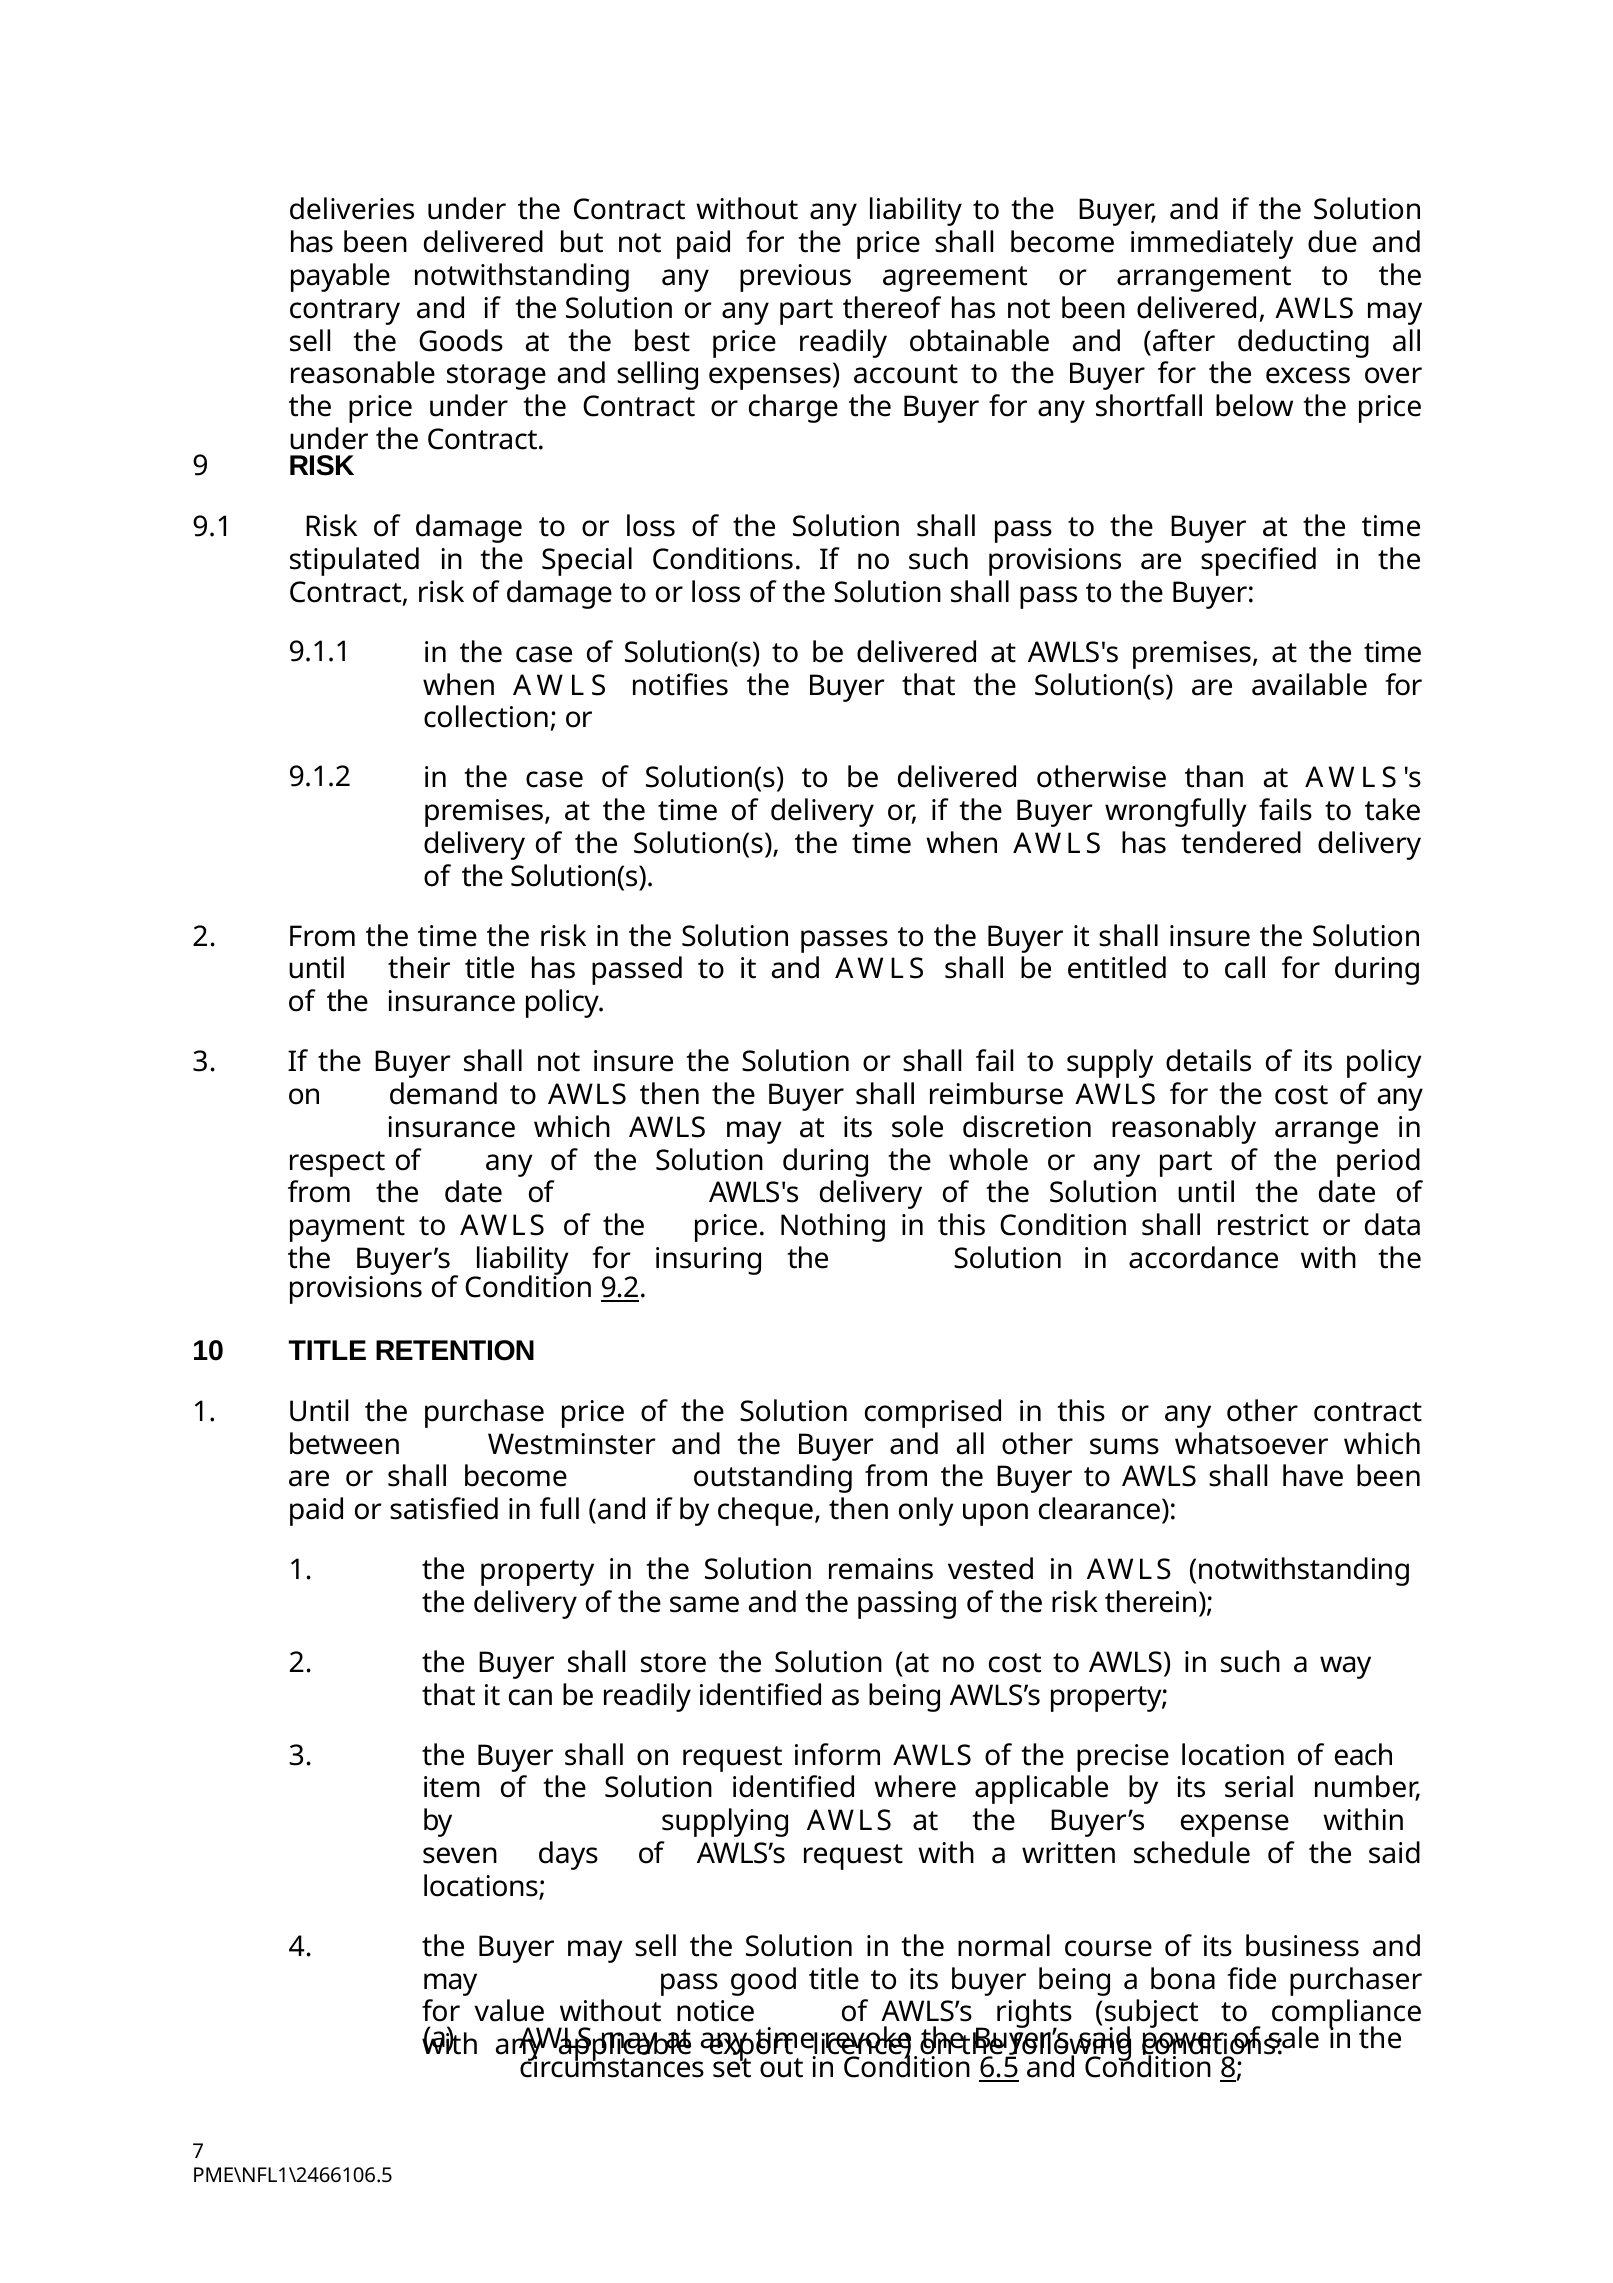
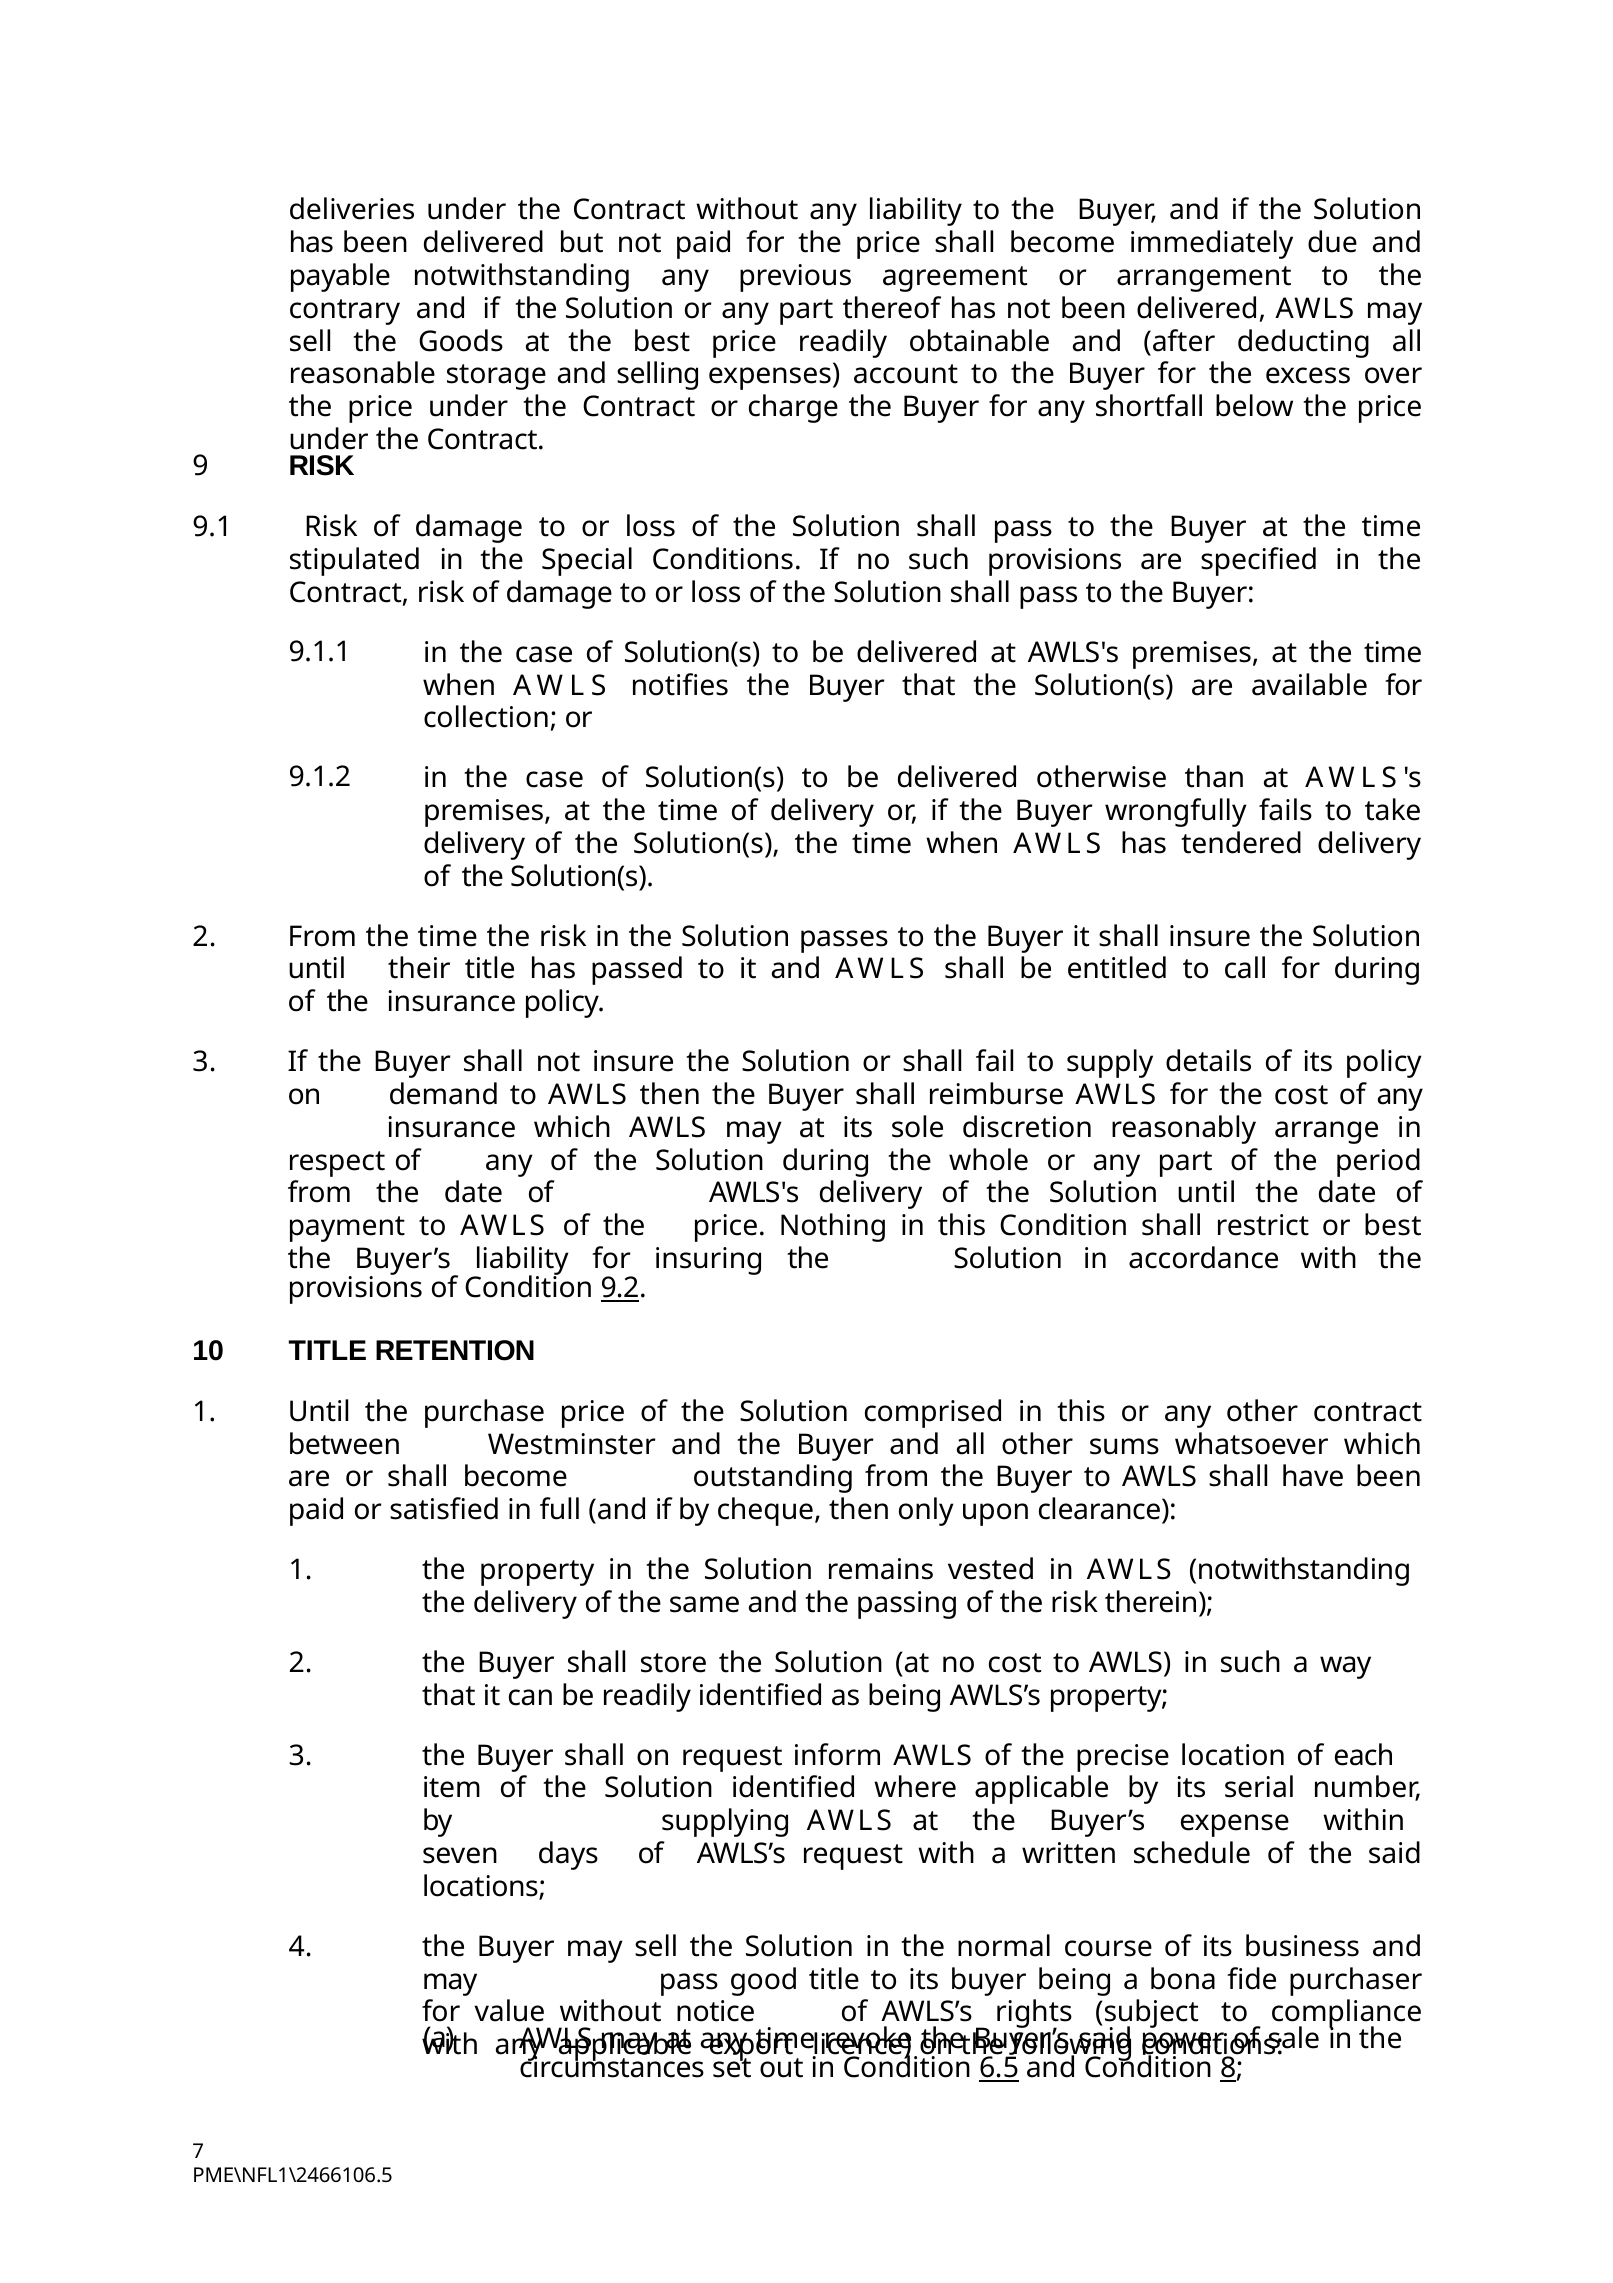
or data: data -> best (1392, 1226)
